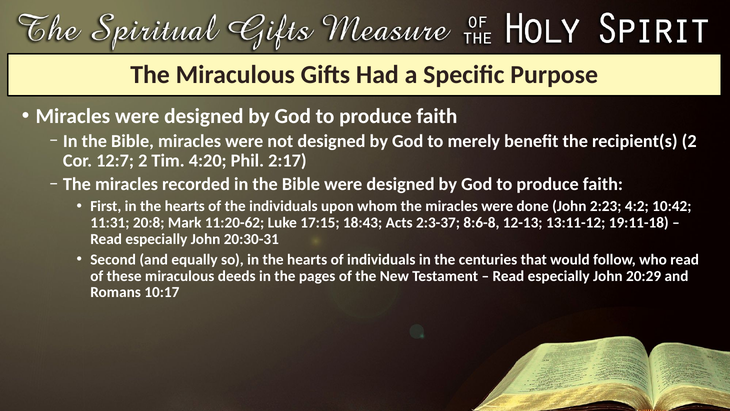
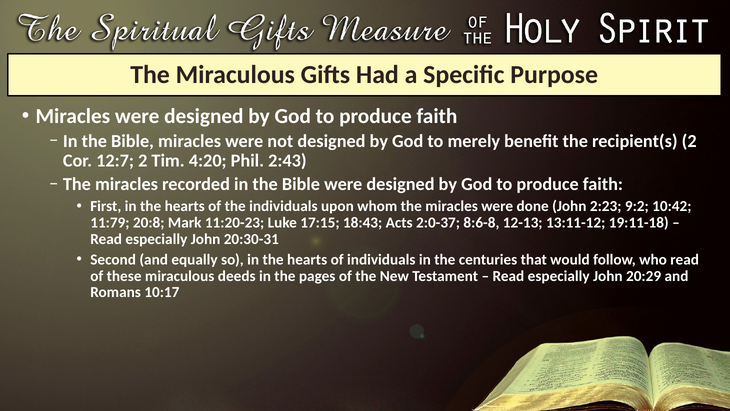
2:17: 2:17 -> 2:43 (287, 161)
4:2: 4:2 -> 9:2 (637, 206)
11:31: 11:31 -> 11:79 (110, 223)
11:20-62: 11:20-62 -> 11:20-23 (235, 223)
2:3-37: 2:3-37 -> 2:0-37 (438, 223)
